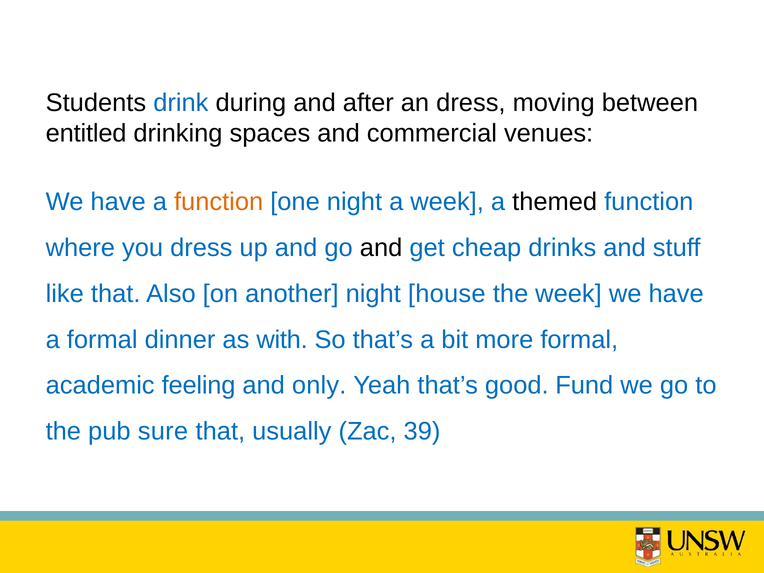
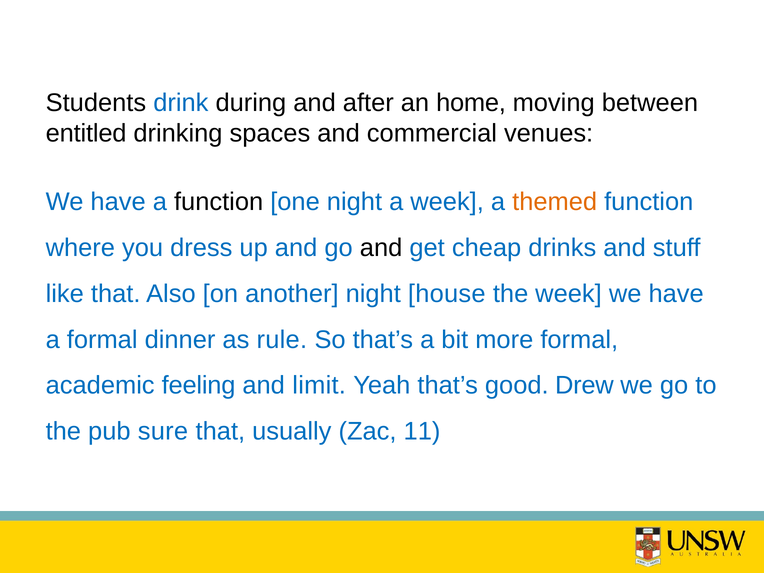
an dress: dress -> home (471, 103)
function colour: orange -> black (219, 202)
themed colour: black -> orange (555, 202)
with: with -> rule (282, 340)
only: only -> limit (319, 385)
Fund: Fund -> Drew (584, 385)
39: 39 -> 11 (422, 431)
